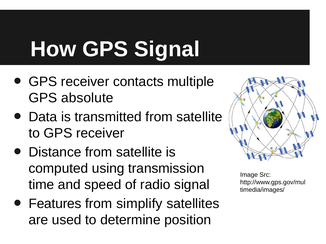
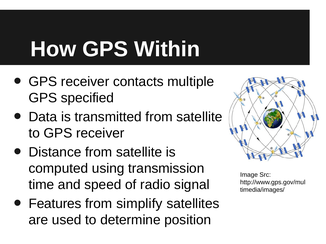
GPS Signal: Signal -> Within (167, 49)
absolute: absolute -> specified (87, 98)
